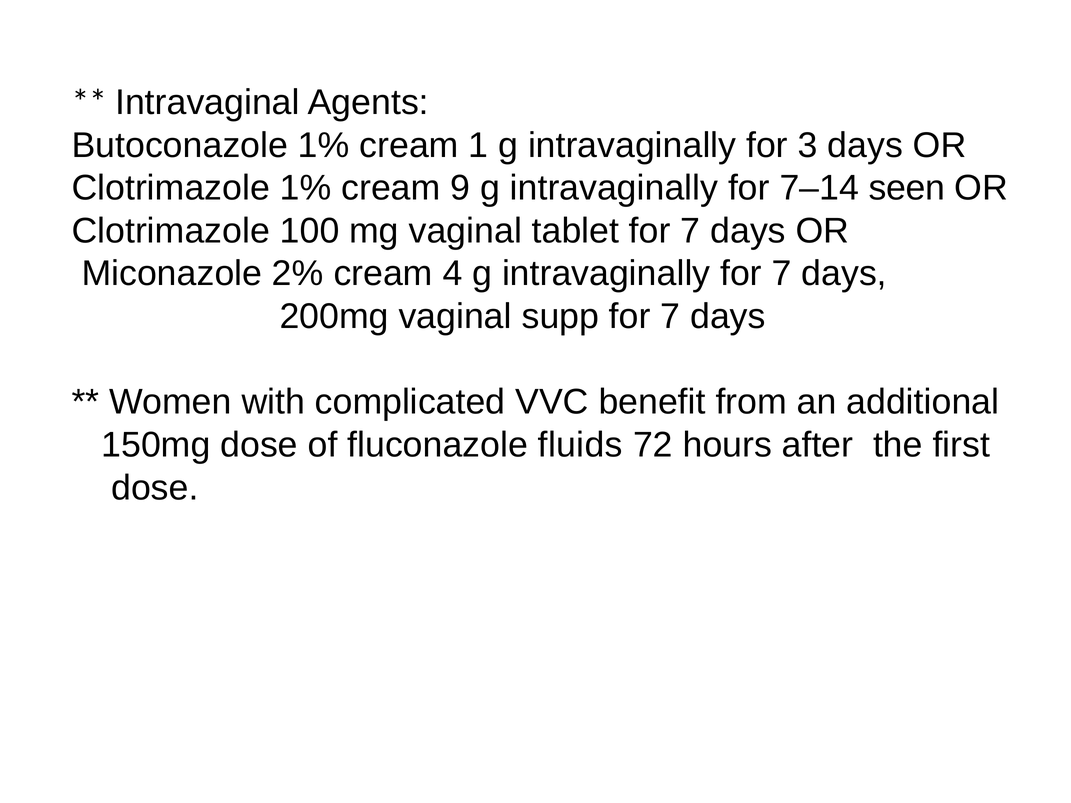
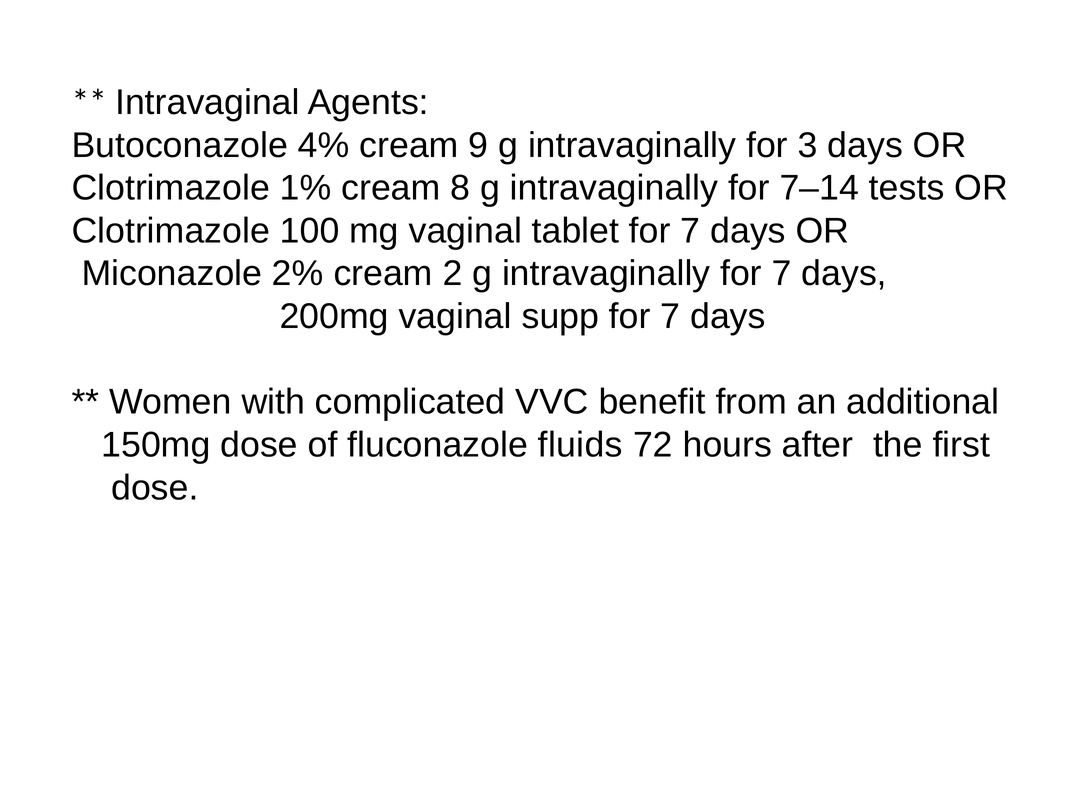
Butoconazole 1%: 1% -> 4% (324, 145)
1: 1 -> 9 (478, 145)
9: 9 -> 8 (460, 188)
seen: seen -> tests (907, 188)
4: 4 -> 2 (452, 274)
